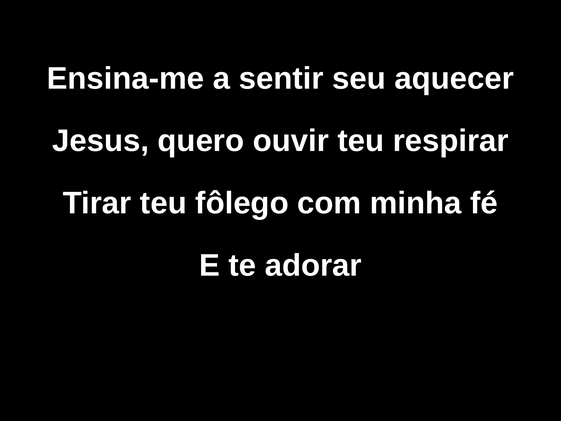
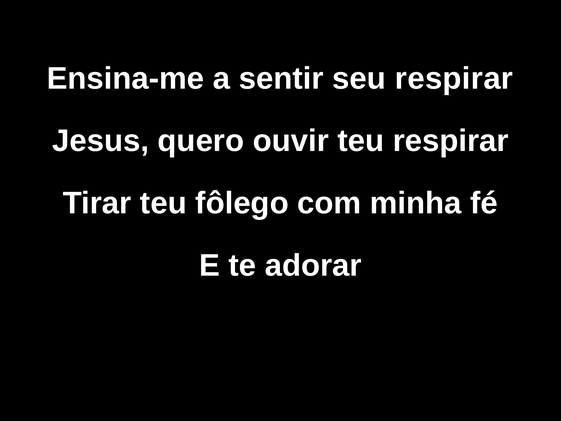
seu aquecer: aquecer -> respirar (454, 79)
